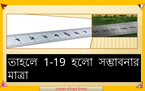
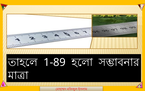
1-19: 1-19 -> 1-89 (55, 62)
